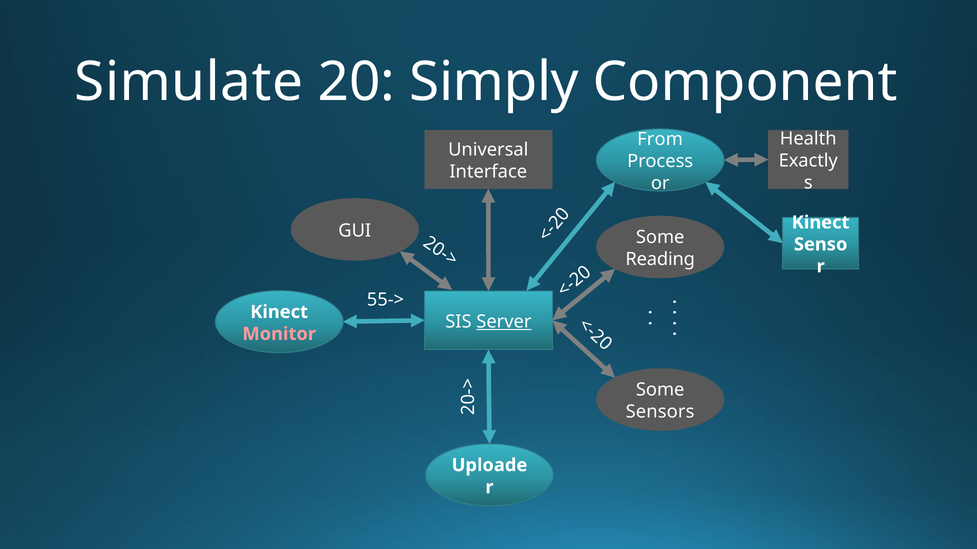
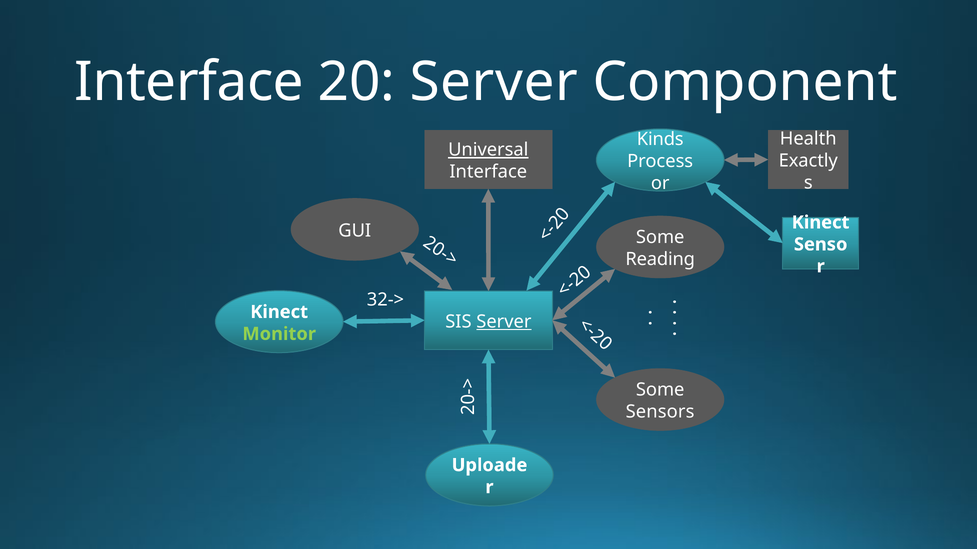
Simulate: Simulate -> Interface (189, 82)
20 Simply: Simply -> Server (494, 82)
From: From -> Kinds (660, 139)
Universal underline: none -> present (488, 150)
55->: 55-> -> 32-> (385, 300)
Monitor colour: pink -> light green (279, 334)
